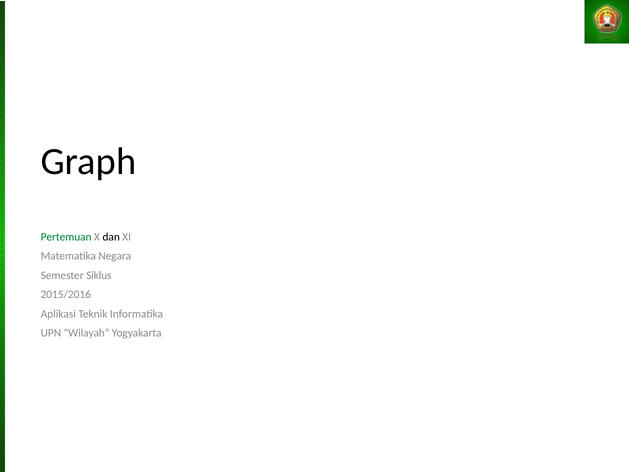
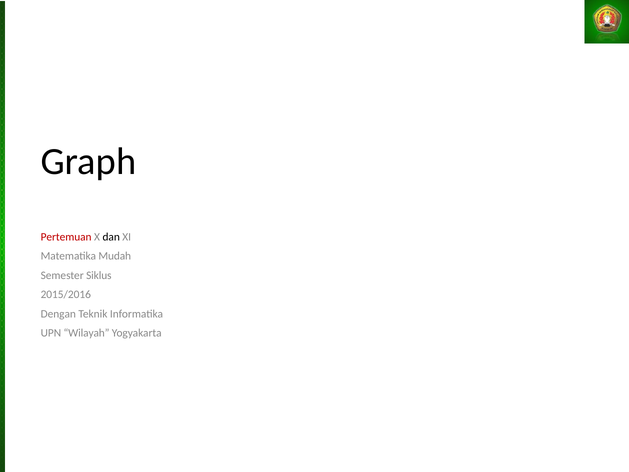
Pertemuan colour: green -> red (66, 237)
Negara: Negara -> Mudah (115, 256)
Aplikasi: Aplikasi -> Dengan (58, 314)
